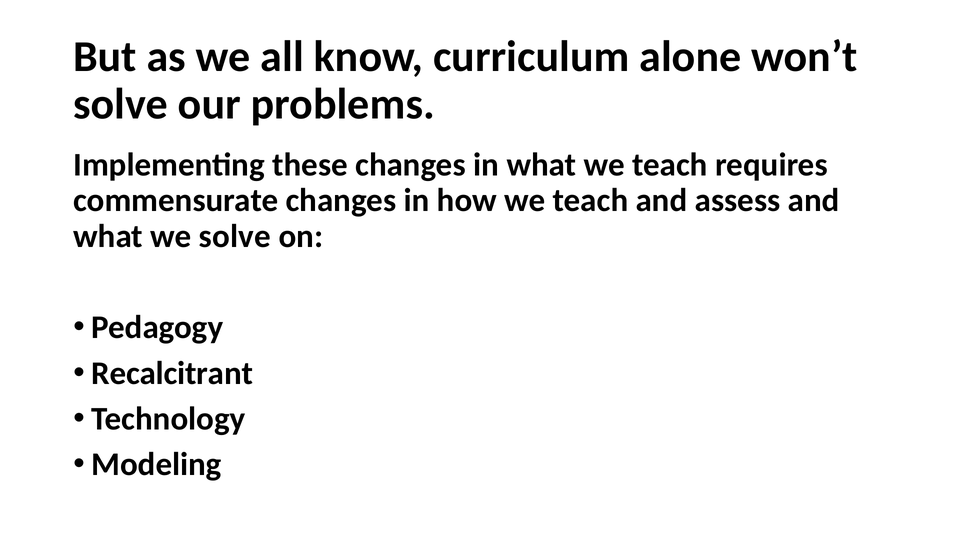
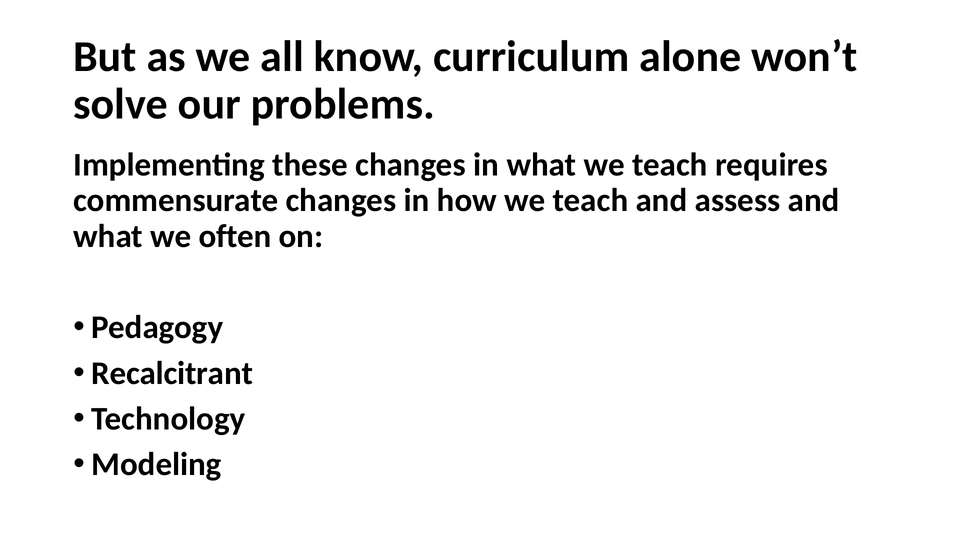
we solve: solve -> often (235, 236)
